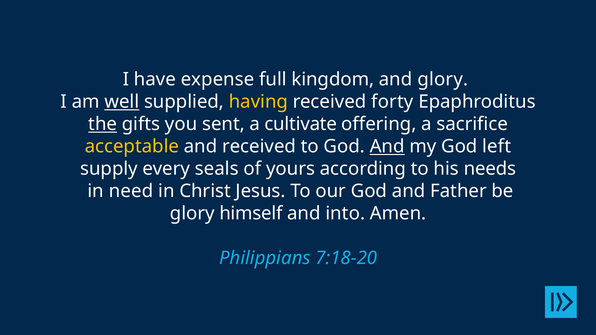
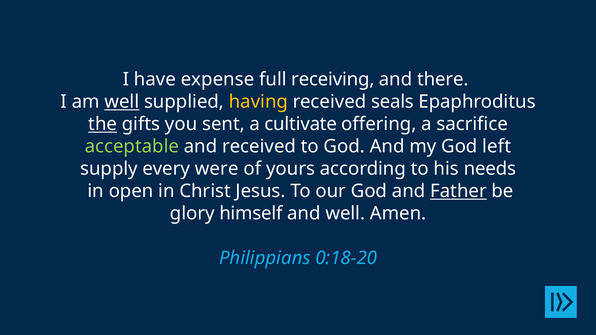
kingdom: kingdom -> receiving (333, 80)
and glory: glory -> there (443, 80)
forty: forty -> seals (392, 102)
acceptable colour: yellow -> light green (132, 147)
And underline: present -> none (387, 147)
seals: seals -> were (217, 169)
need: need -> open (131, 191)
Father underline: none -> present (458, 191)
and into: into -> well (345, 214)
7:18-20: 7:18-20 -> 0:18-20 (346, 258)
